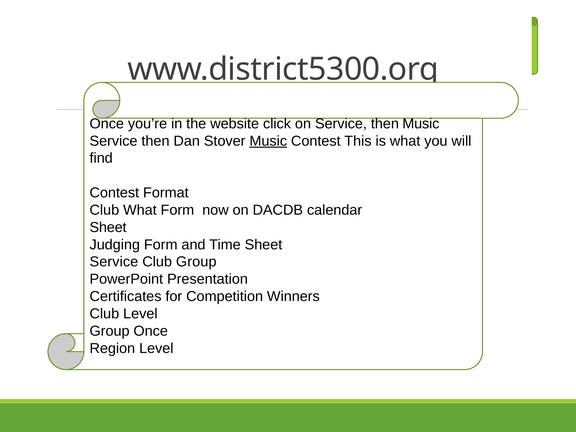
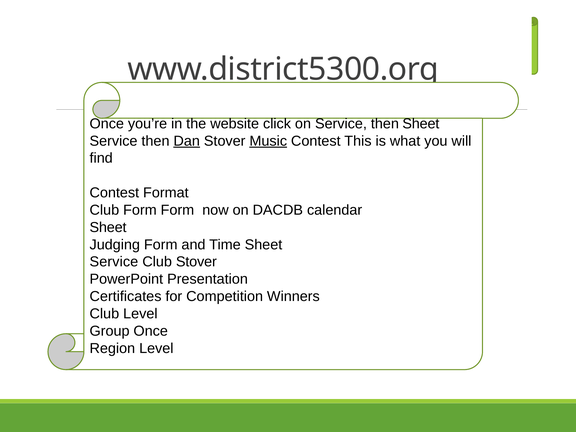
then Music: Music -> Sheet (421, 124)
Dan underline: none -> present (187, 141)
Club What: What -> Form (140, 210)
Club Group: Group -> Stover (196, 262)
